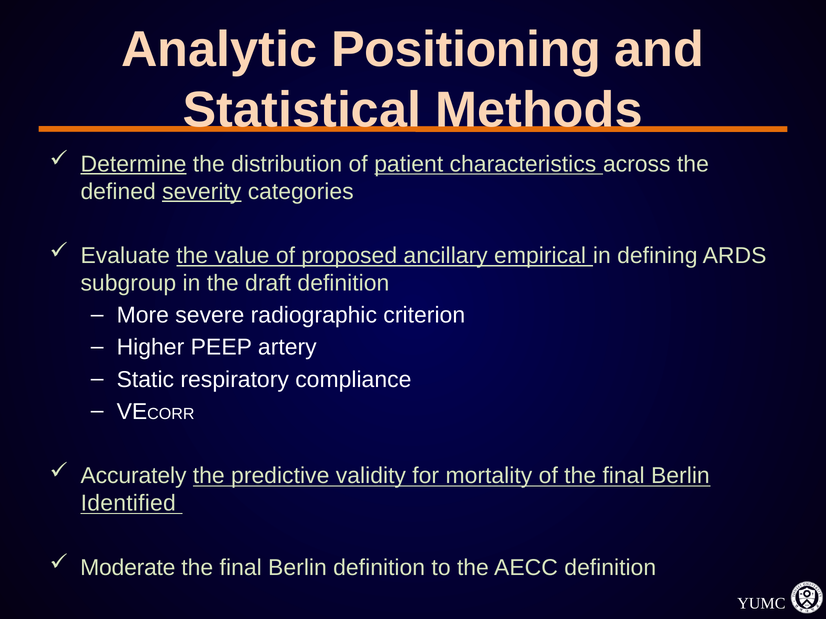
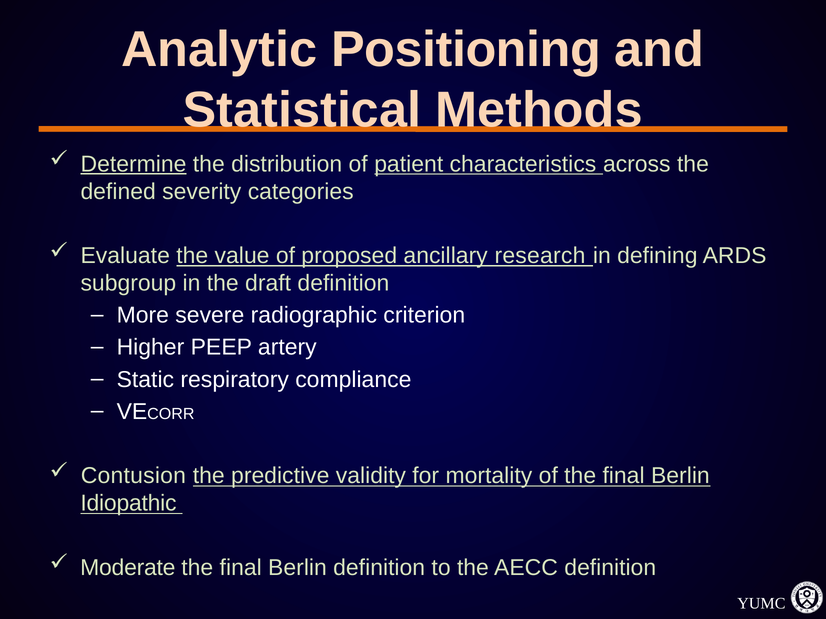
severity underline: present -> none (202, 192)
empirical: empirical -> research (540, 256)
Accurately: Accurately -> Contusion (133, 476)
Identified: Identified -> Idiopathic (129, 504)
